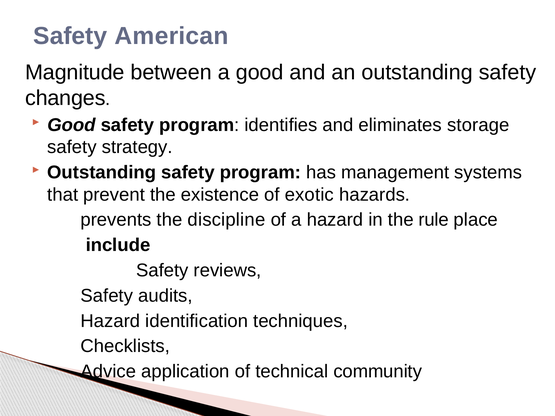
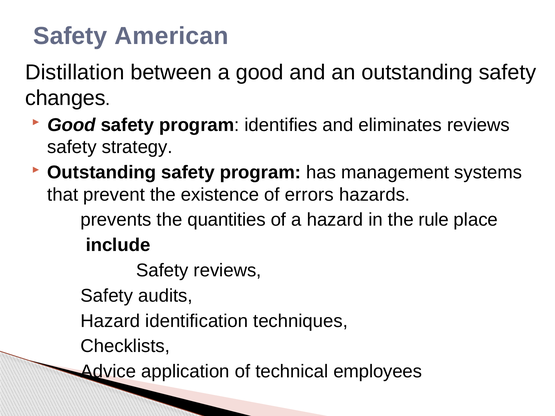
Magnitude: Magnitude -> Distillation (75, 72)
eliminates storage: storage -> reviews (478, 125)
exotic: exotic -> errors (309, 195)
discipline: discipline -> quantities (227, 220)
community: community -> employees (378, 372)
